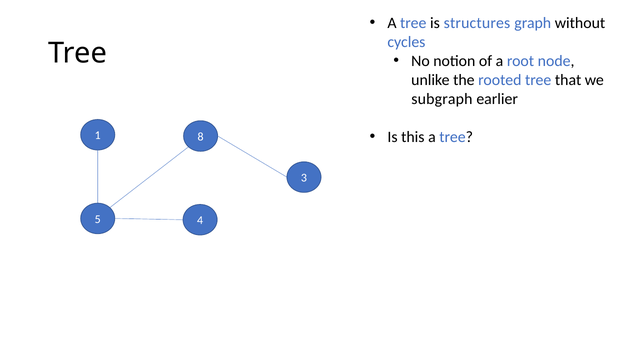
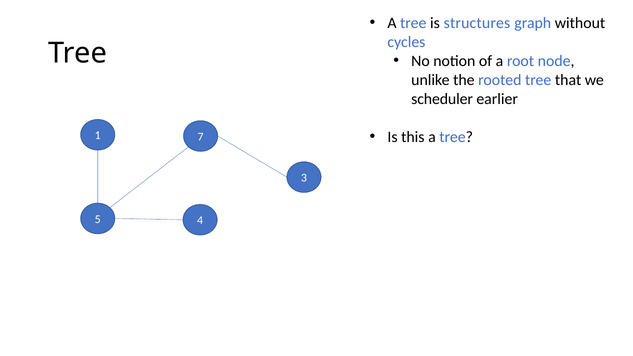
subgraph: subgraph -> scheduler (442, 99)
8: 8 -> 7 (201, 137)
